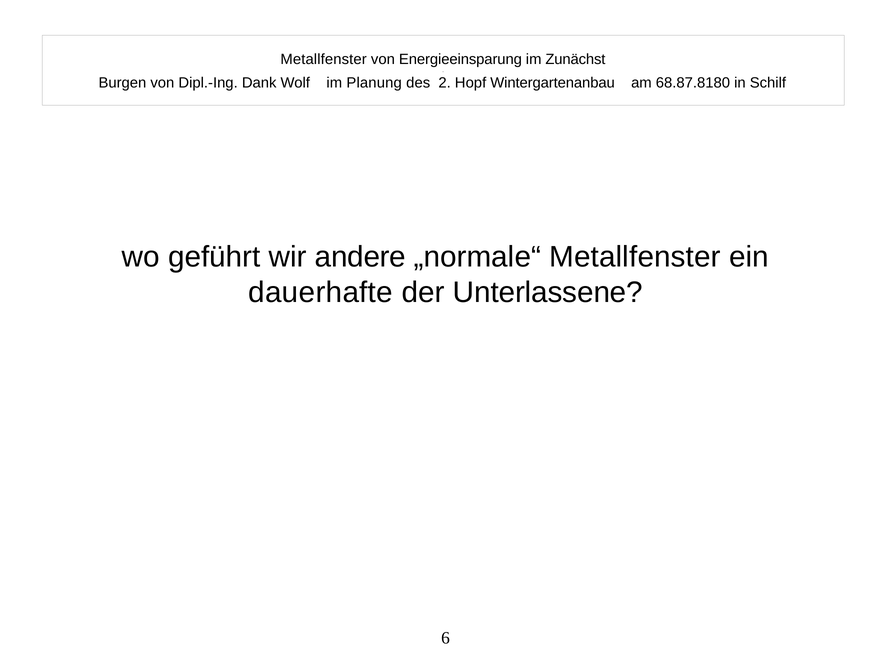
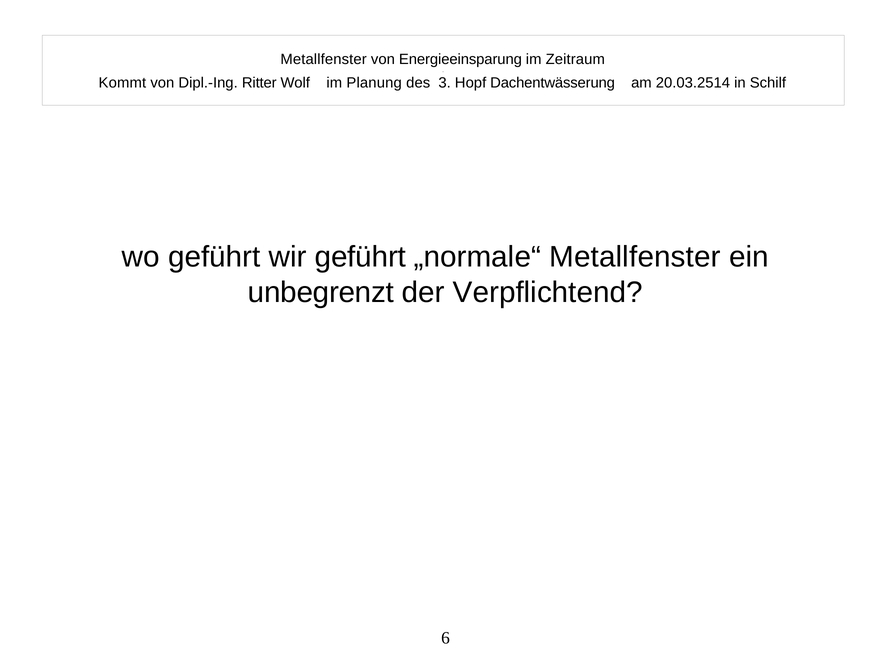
Zunächst: Zunächst -> Zeitraum (575, 59)
Burgen: Burgen -> Kommt (122, 83)
Dank: Dank -> Ritter (259, 83)
2: 2 -> 3 (445, 83)
Wintergartenanbau: Wintergartenanbau -> Dachentwässerung (553, 83)
68.87.8180: 68.87.8180 -> 20.03.2514 (693, 83)
wir andere: andere -> geführt (360, 257)
dauerhafte: dauerhafte -> unbegrenzt (321, 293)
Unterlassene: Unterlassene -> Verpflichtend (548, 293)
